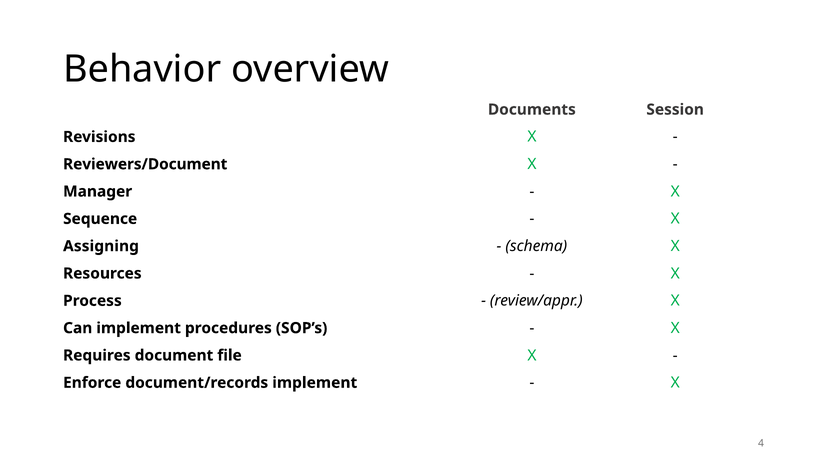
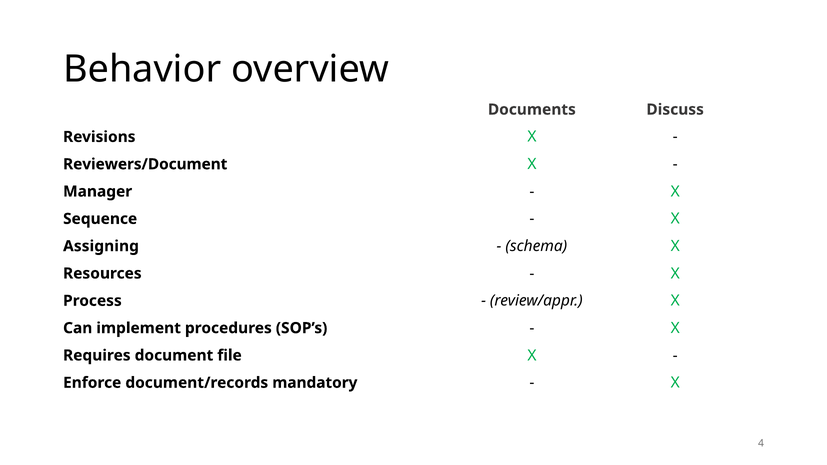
Session: Session -> Discuss (675, 110)
document/records implement: implement -> mandatory (315, 383)
